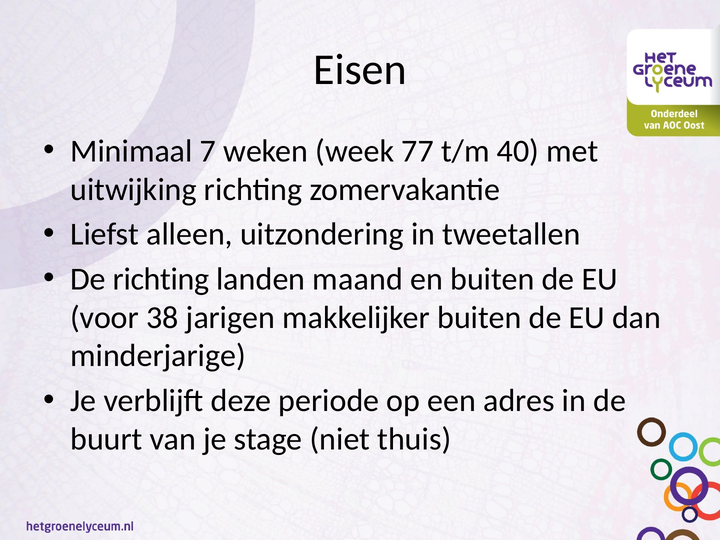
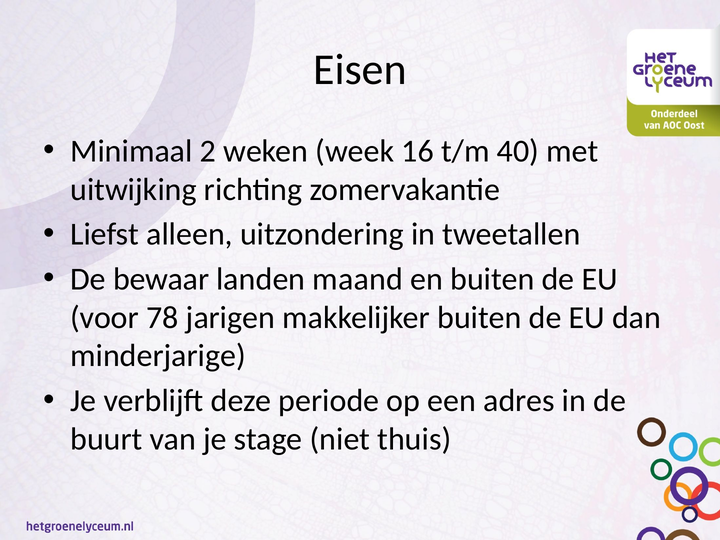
7: 7 -> 2 (208, 151)
77: 77 -> 16 (418, 151)
De richting: richting -> bewaar (161, 279)
38: 38 -> 78 (162, 317)
